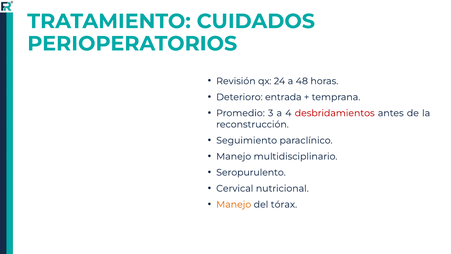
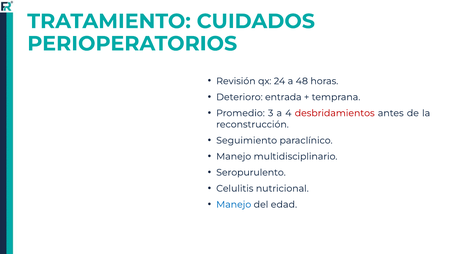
Cervical: Cervical -> Celulitis (235, 188)
Manejo colour: orange -> blue (234, 204)
tórax: tórax -> edad (284, 204)
